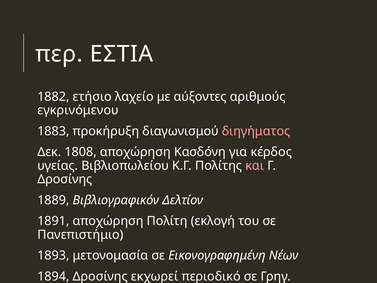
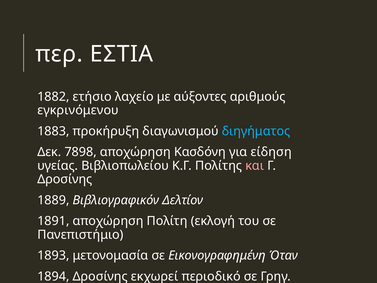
διηγήματος colour: pink -> light blue (256, 131)
1808: 1808 -> 7898 (81, 152)
κέρδος: κέρδος -> είδηση (271, 152)
Νέων: Νέων -> Όταν (283, 255)
